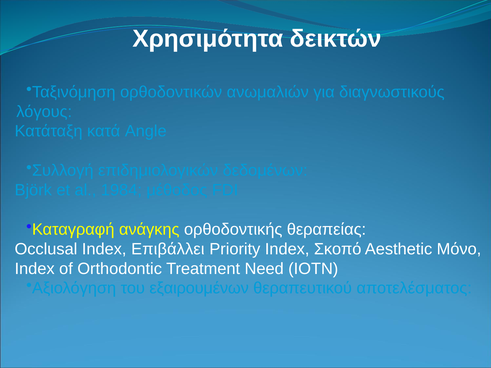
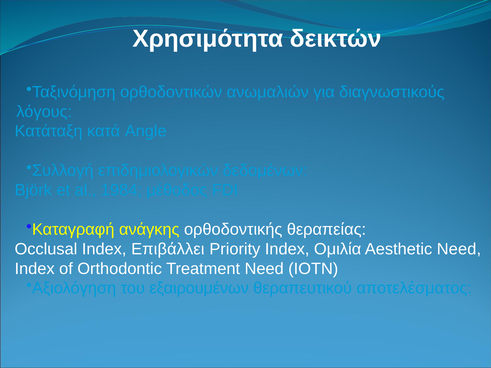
Σκοπό: Σκοπό -> Ομιλία (338, 249)
Aesthetic Μόνο: Μόνο -> Need (459, 249)
